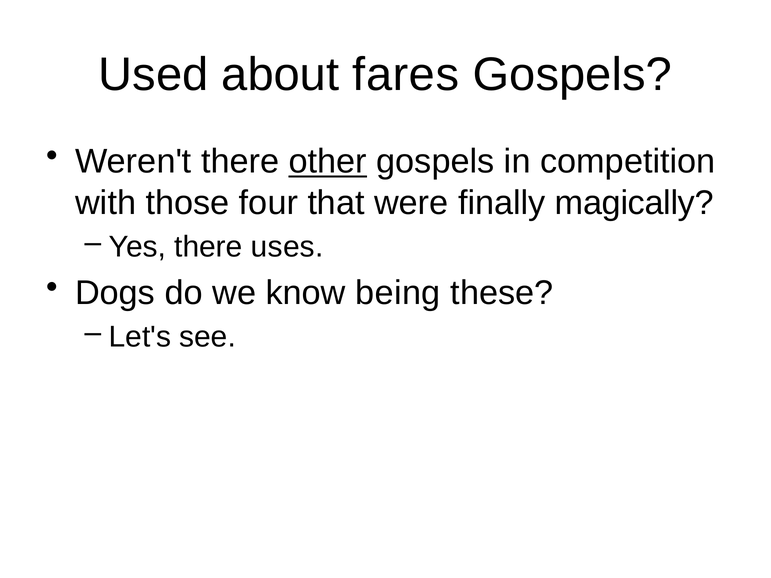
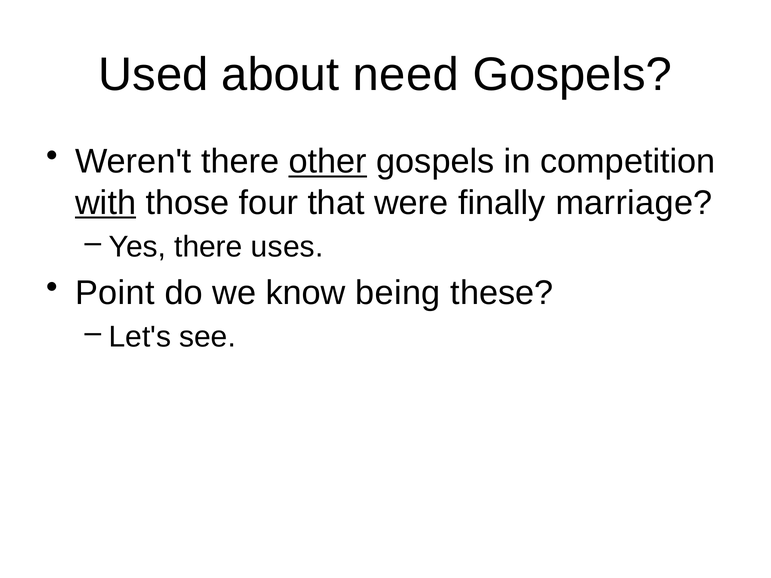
fares: fares -> need (406, 75)
with underline: none -> present (106, 203)
magically: magically -> marriage (634, 203)
Dogs: Dogs -> Point (115, 293)
